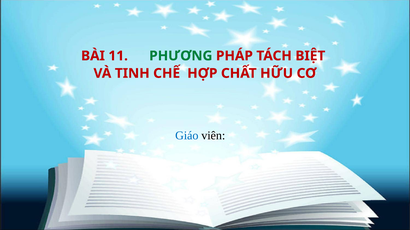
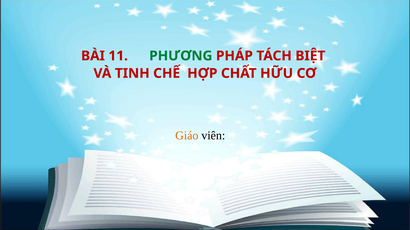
Giáo colour: blue -> orange (187, 136)
